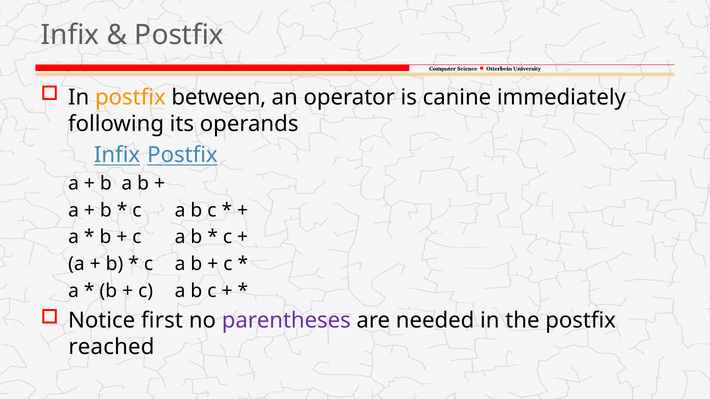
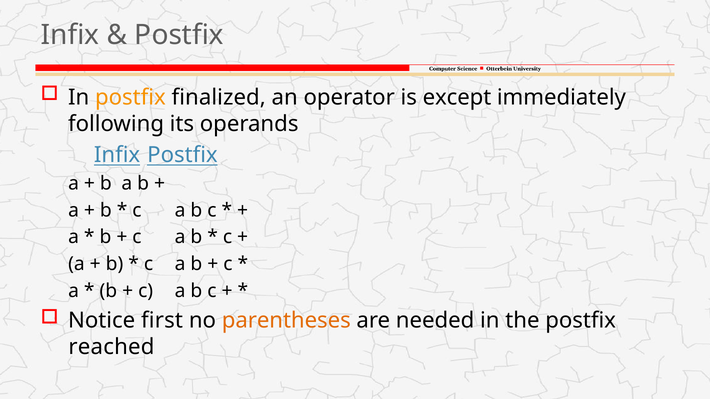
between: between -> finalized (219, 97)
canine: canine -> except (457, 97)
parentheses colour: purple -> orange (286, 321)
